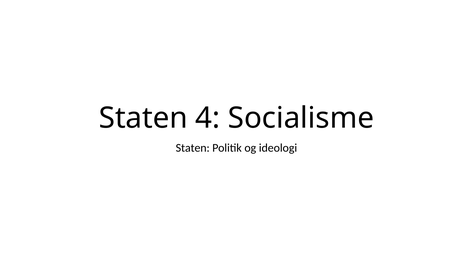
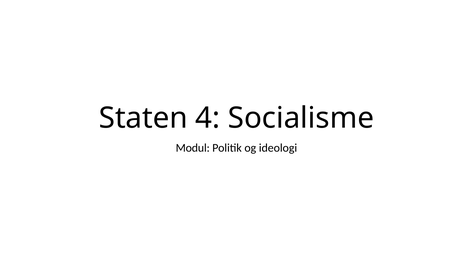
Staten: Staten -> Modul (193, 148)
